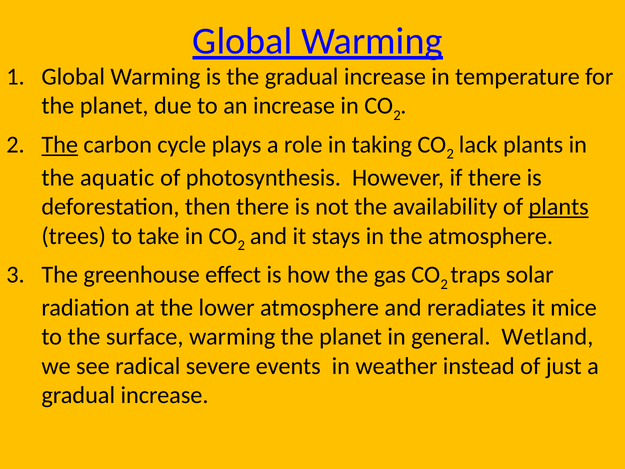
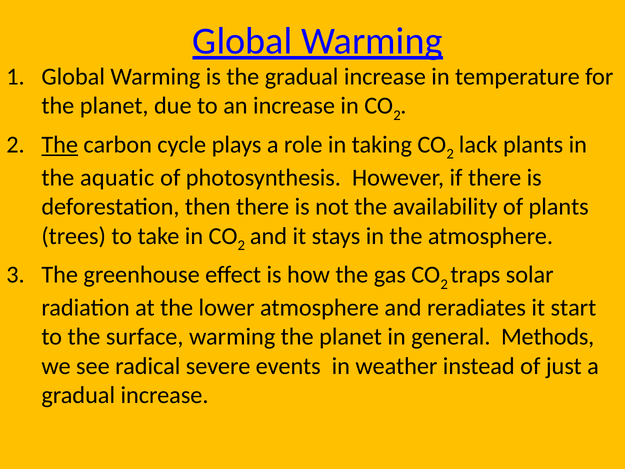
plants underline: present -> none (559, 207)
mice: mice -> start (573, 308)
Wetland: Wetland -> Methods (548, 337)
